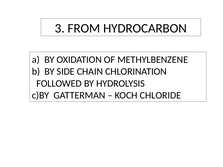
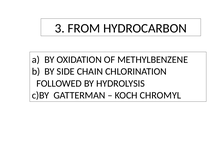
CHLORIDE: CHLORIDE -> CHROMYL (160, 95)
